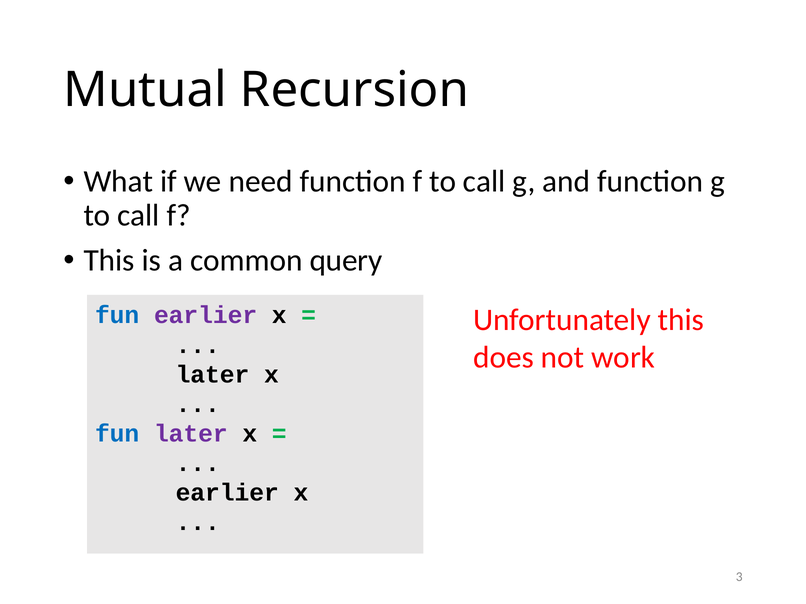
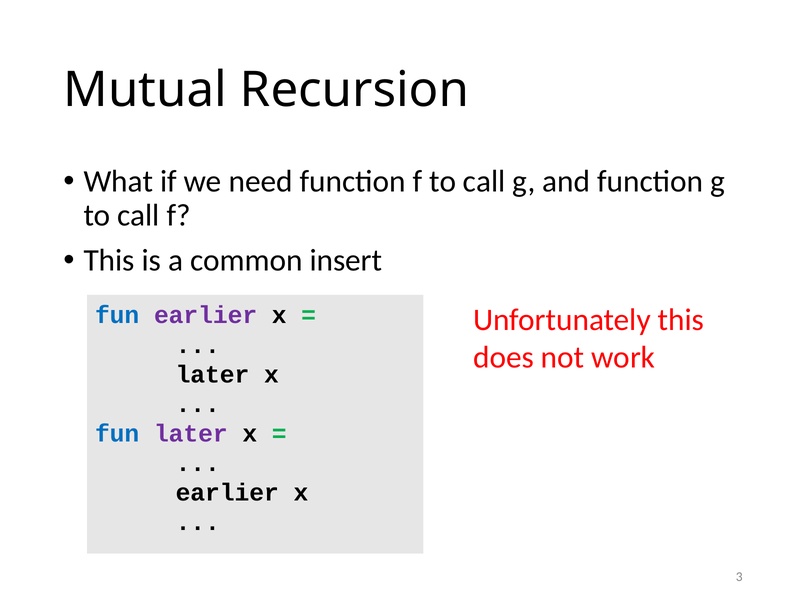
query: query -> insert (346, 261)
